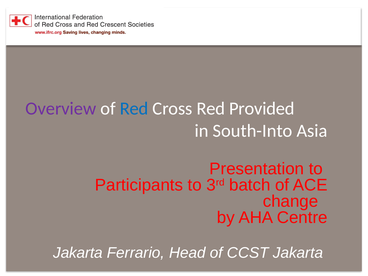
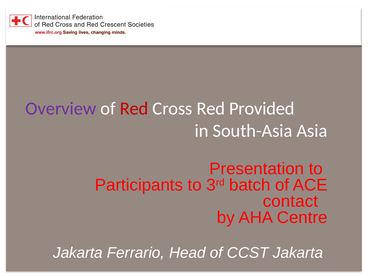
Red colour: blue -> red (134, 109)
South-Into: South-Into -> South-Asia (253, 131)
change: change -> contact (290, 201)
